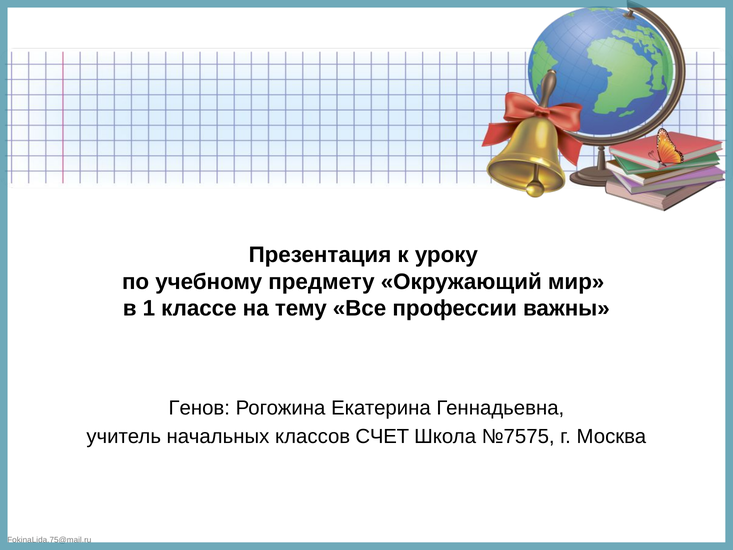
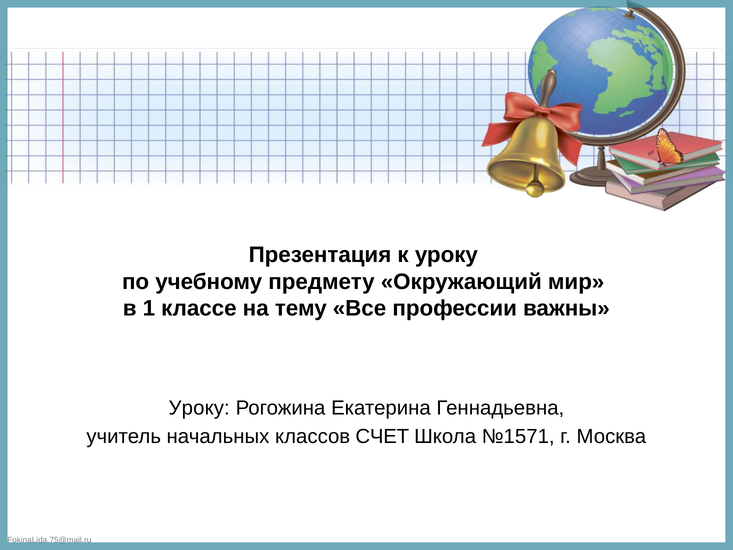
Генов: Генов -> Уроку (199, 408)
№7575: №7575 -> №1571 (518, 436)
